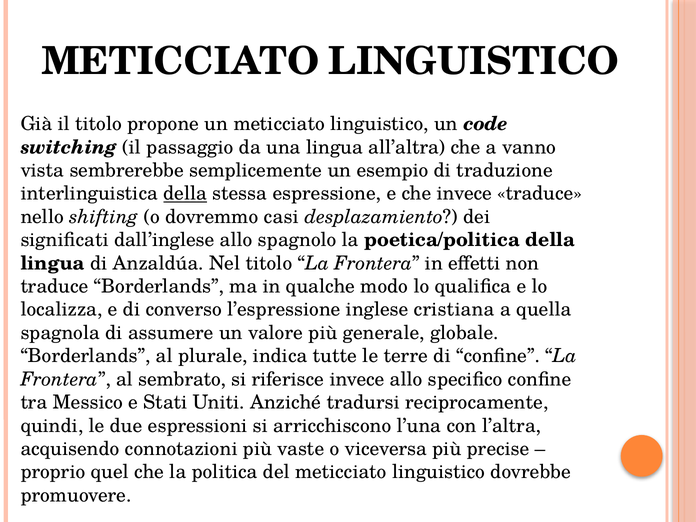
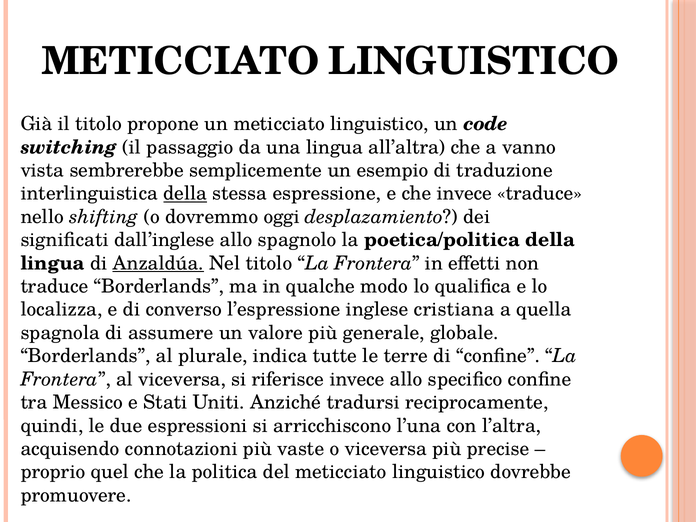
casi: casi -> oggi (282, 217)
Anzaldúa underline: none -> present (158, 263)
al sembrato: sembrato -> viceversa (182, 379)
